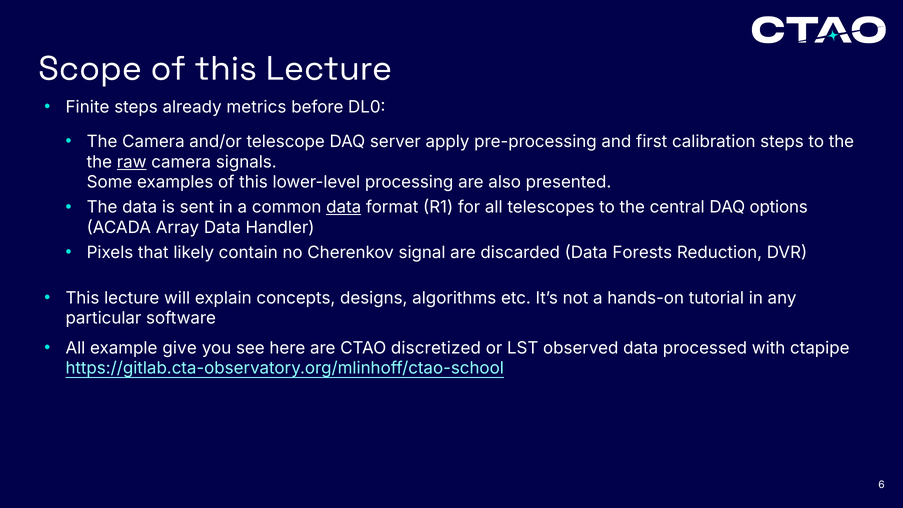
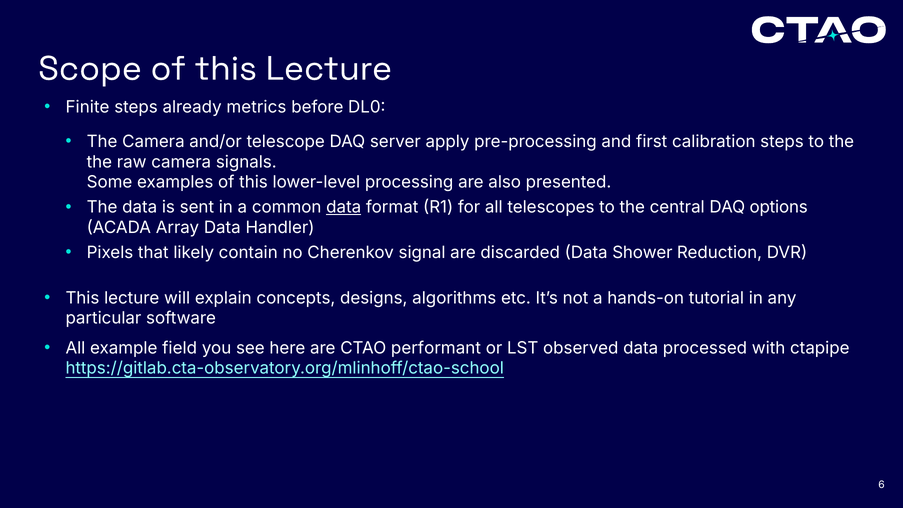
raw underline: present -> none (132, 162)
Forests: Forests -> Shower (642, 253)
give: give -> field (180, 348)
discretized: discretized -> performant (436, 348)
